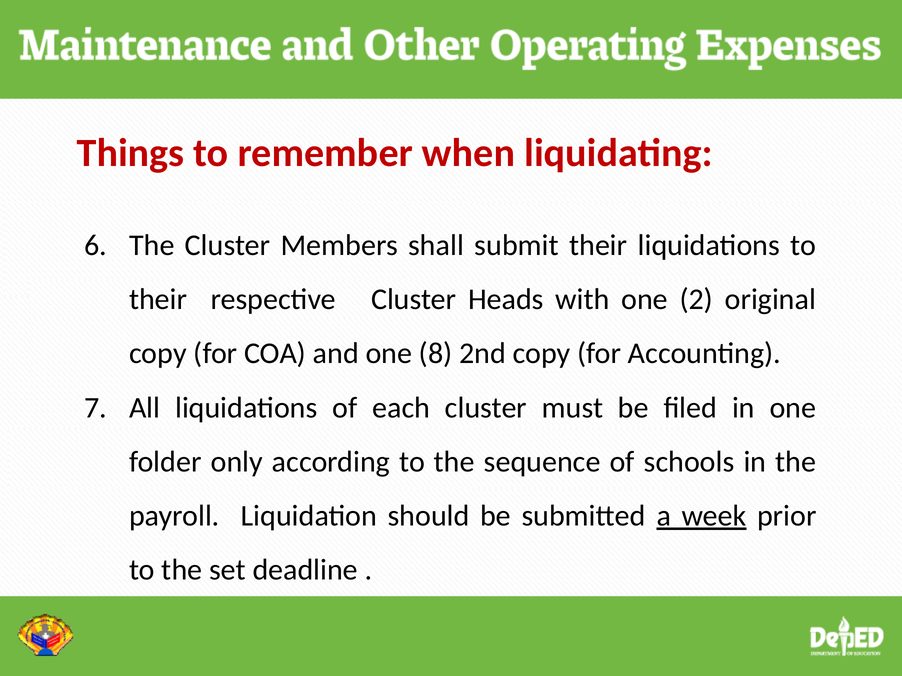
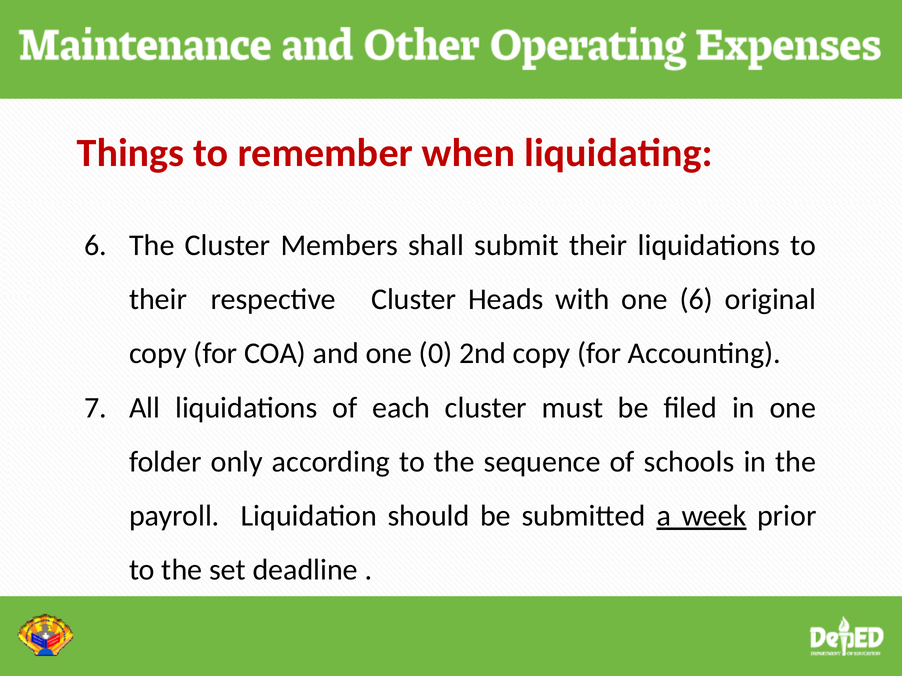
one 2: 2 -> 6 (696, 300)
8: 8 -> 0 (436, 354)
